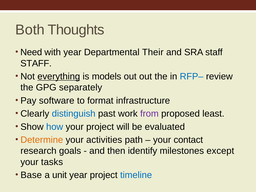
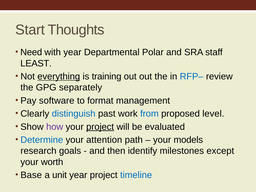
Both: Both -> Start (30, 30)
Their: Their -> Polar (153, 52)
STAFF: STAFF -> LEAST (36, 63)
models: models -> training (107, 76)
infrastructure: infrastructure -> management (143, 101)
from colour: purple -> blue (149, 114)
least: least -> level (213, 114)
how colour: blue -> purple (55, 127)
project underline: none -> present (100, 127)
Determine colour: orange -> blue (42, 140)
activities: activities -> attention (104, 140)
contact: contact -> models (188, 140)
tasks: tasks -> worth (52, 162)
